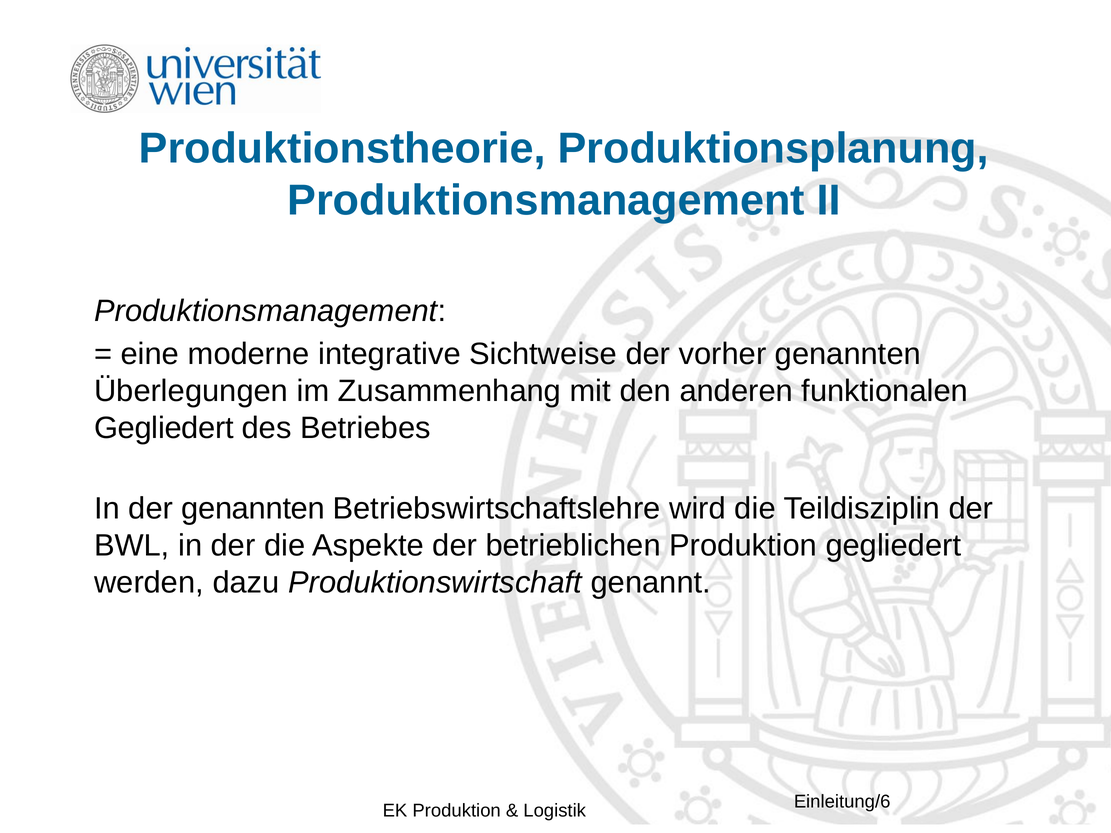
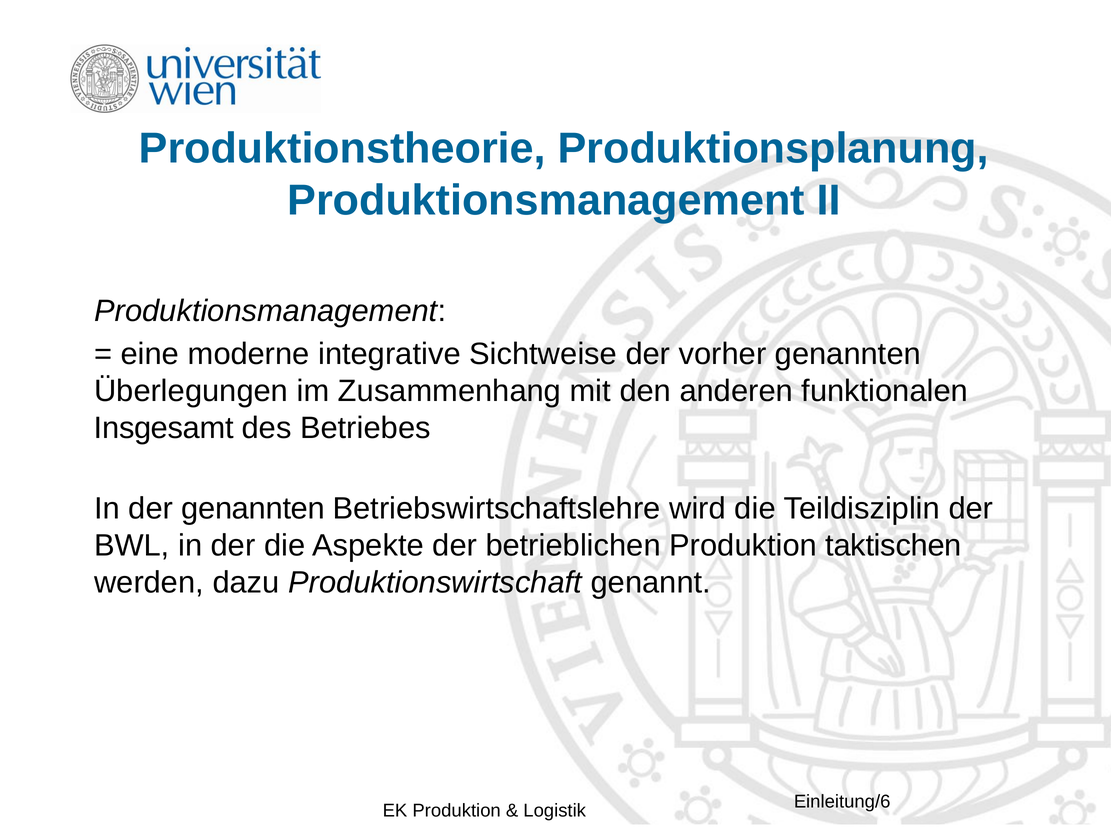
Gegliedert: Gegliedert -> Insgesamt (164, 428)
Produktion gegliedert: gegliedert -> taktischen (893, 546)
